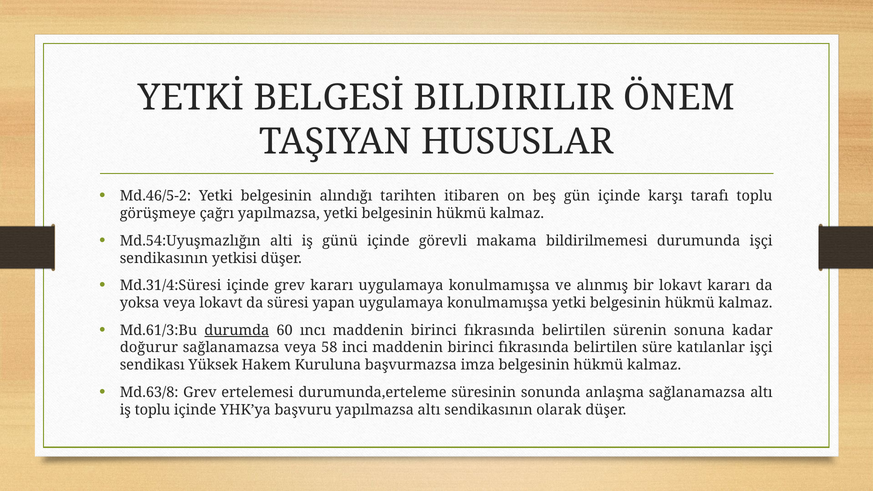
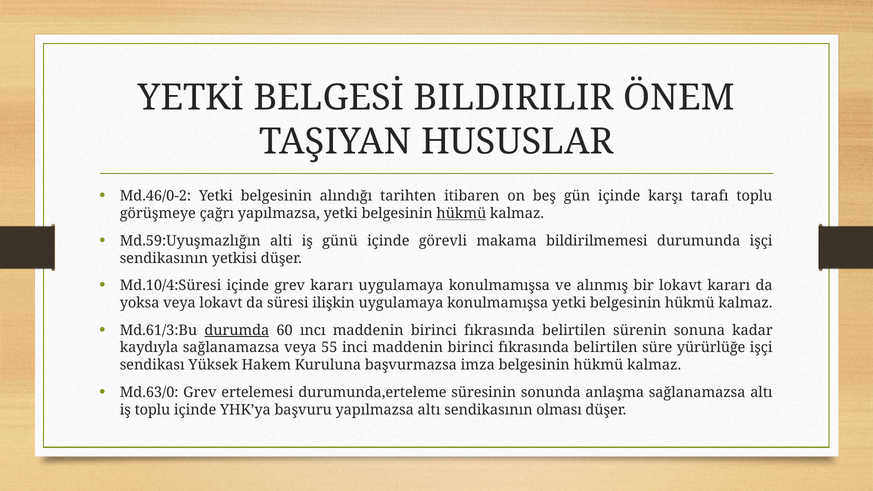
Md.46/5-2: Md.46/5-2 -> Md.46/0-2 (155, 196)
hükmü underline: none -> present (461, 214)
Md.54:Uyuşmazlığın: Md.54:Uyuşmazlığın -> Md.59:Uyuşmazlığın (190, 241)
Md.31/4:Süresi: Md.31/4:Süresi -> Md.10/4:Süresi (171, 286)
yapan: yapan -> ilişkin (334, 303)
doğurur: doğurur -> kaydıyla (149, 348)
58: 58 -> 55 (329, 348)
katılanlar: katılanlar -> yürürlüğe (711, 348)
Md.63/8: Md.63/8 -> Md.63/0 (149, 392)
olarak: olarak -> olması (559, 410)
